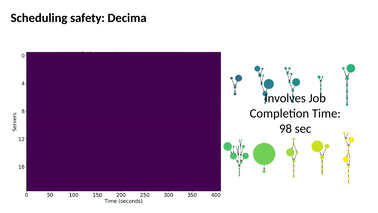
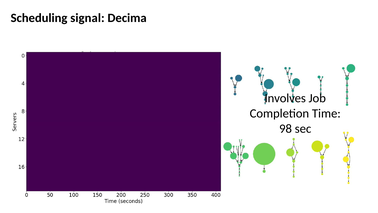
safety: safety -> signal (87, 18)
